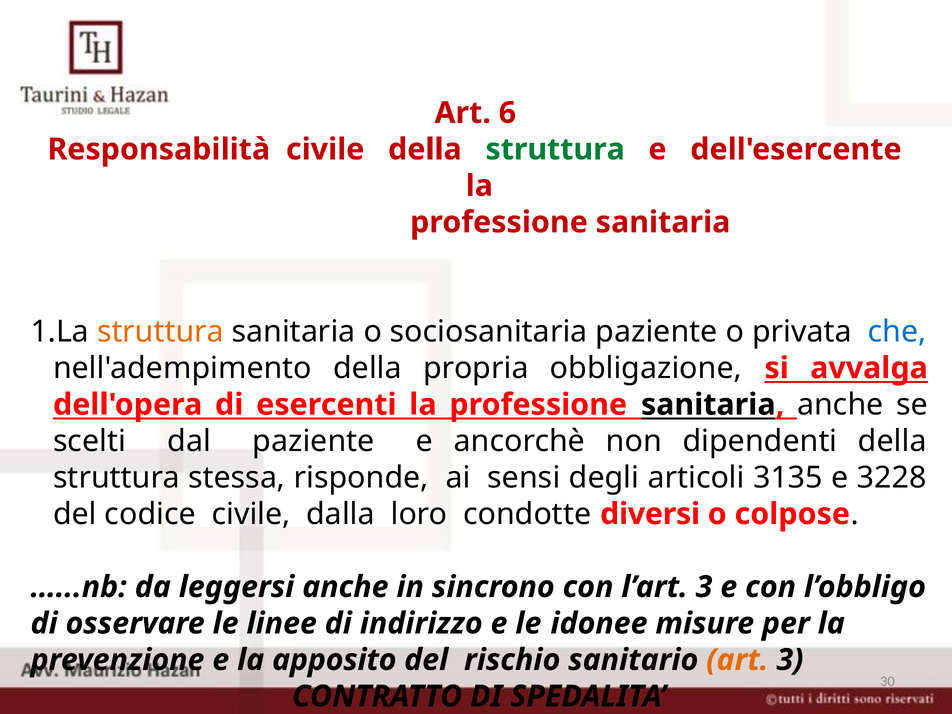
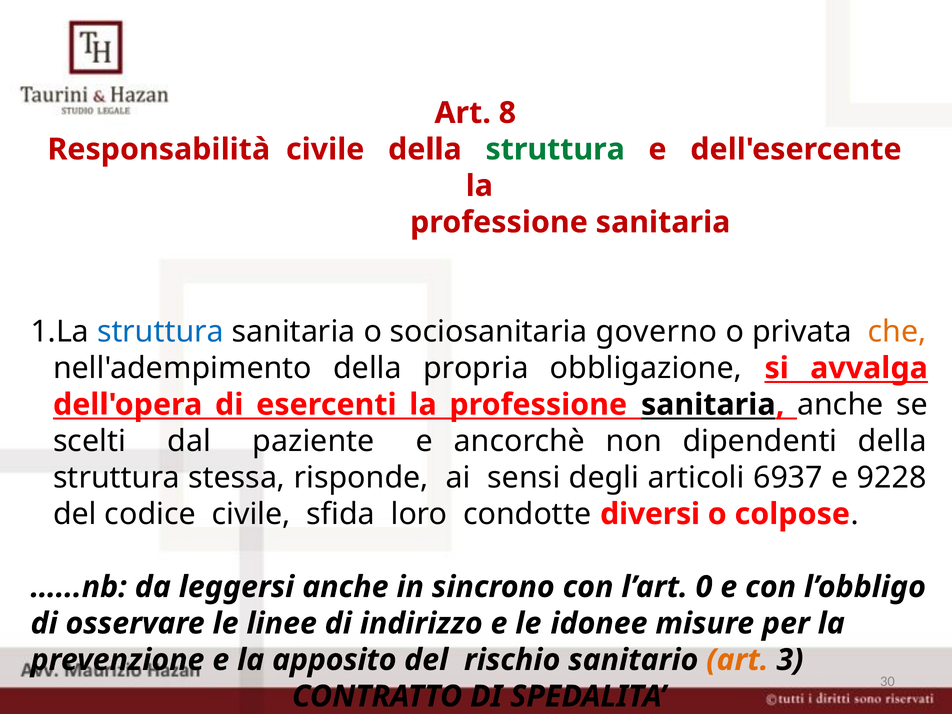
6: 6 -> 8 (507, 113)
struttura colour: orange -> blue (160, 332)
sociosanitaria paziente: paziente -> governo (656, 332)
che colour: blue -> orange (897, 332)
3135: 3135 -> 6937 (788, 478)
3228: 3228 -> 9228 (892, 478)
dalla: dalla -> sfida (341, 514)
l’art 3: 3 -> 0 (704, 587)
